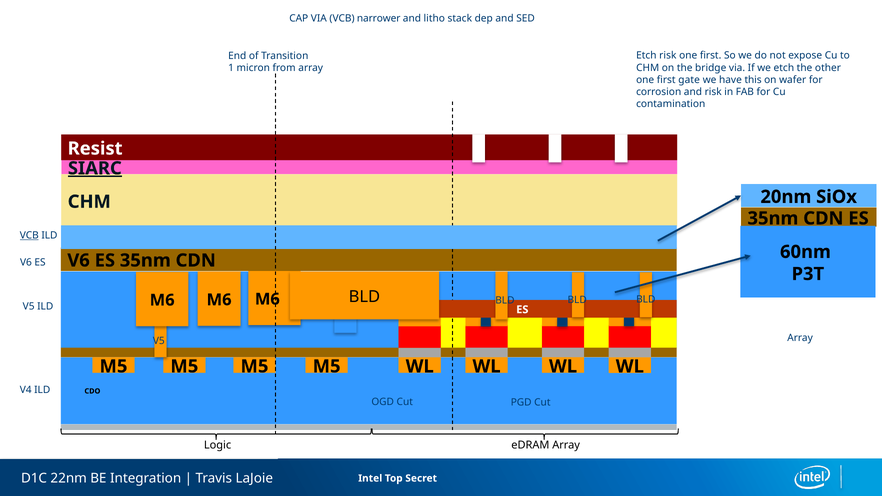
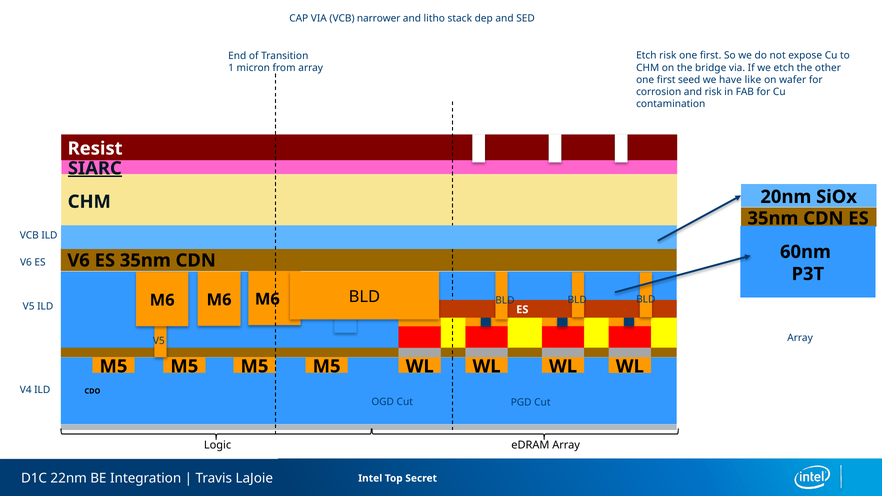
gate: gate -> seed (689, 80)
this: this -> like (753, 80)
VCB underline: present -> none (29, 235)
